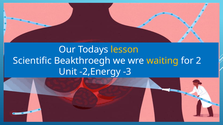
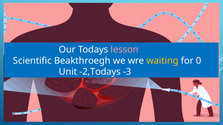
lesson colour: yellow -> pink (125, 50)
2: 2 -> 0 (199, 61)
-2,Energy: -2,Energy -> -2,Todays (100, 72)
